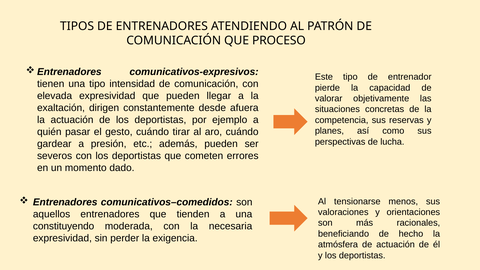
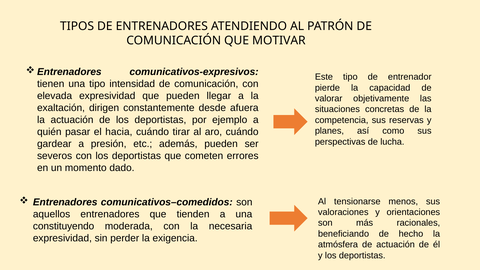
PROCESO: PROCESO -> MOTIVAR (279, 41)
gesto: gesto -> hacia (119, 132)
